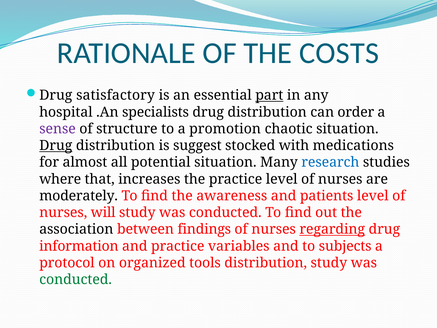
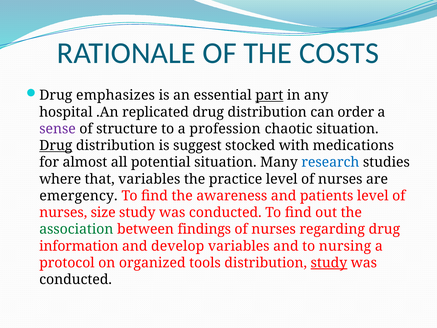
satisfactory: satisfactory -> emphasizes (115, 95)
specialists: specialists -> replicated (155, 112)
promotion: promotion -> profession (225, 129)
that increases: increases -> variables (149, 179)
moderately: moderately -> emergency (78, 196)
will: will -> size (103, 212)
association colour: black -> green (76, 229)
regarding underline: present -> none (332, 229)
and practice: practice -> develop (178, 246)
subjects: subjects -> nursing (345, 246)
study underline: none -> present (329, 263)
conducted colour: green -> black (76, 279)
